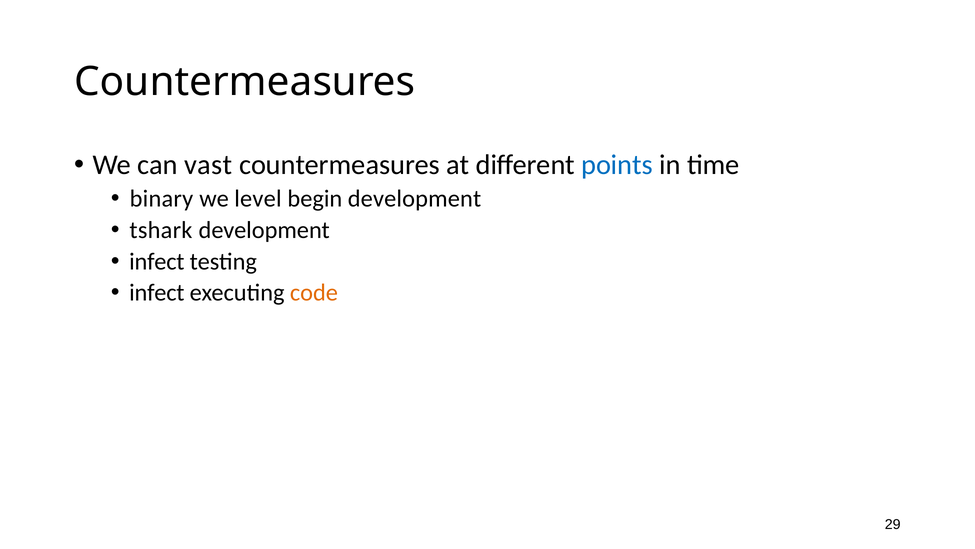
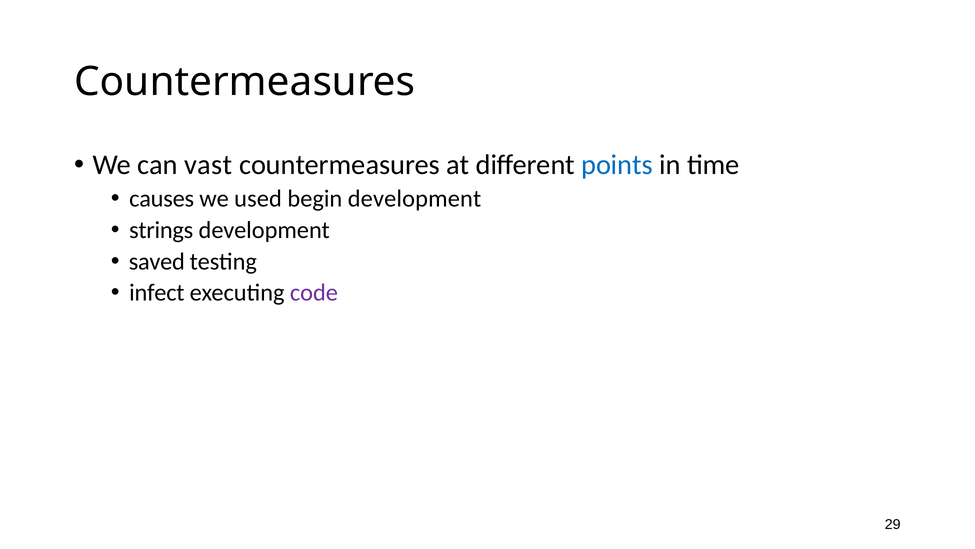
binary: binary -> causes (162, 198)
level: level -> used (258, 198)
tshark: tshark -> strings (161, 230)
infect: infect -> saved (157, 261)
code colour: orange -> purple (314, 293)
